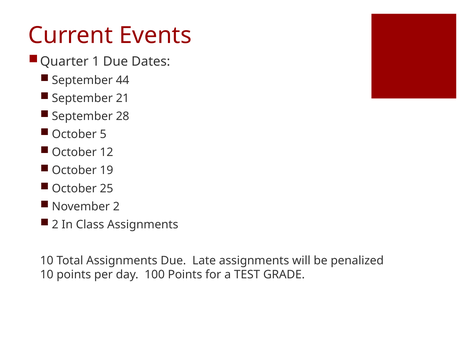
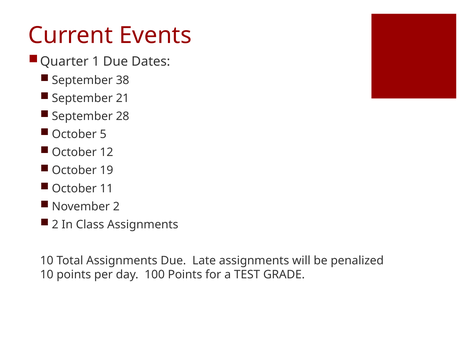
44: 44 -> 38 (123, 80)
25: 25 -> 11 (107, 189)
